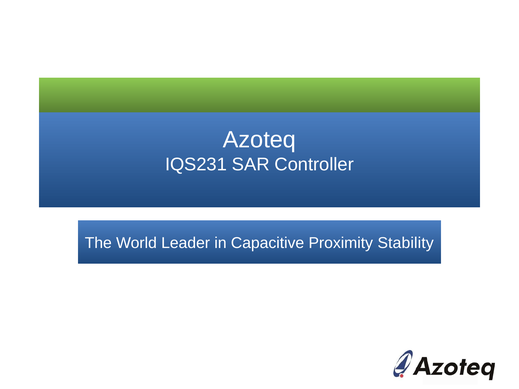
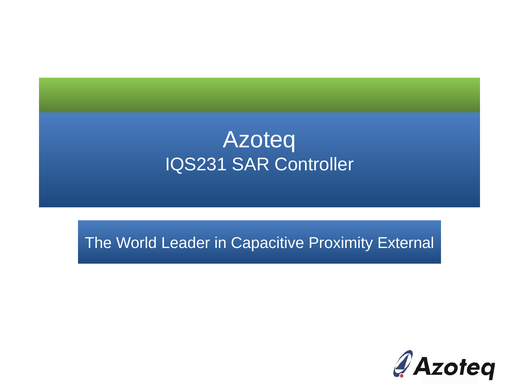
Stability: Stability -> External (406, 243)
